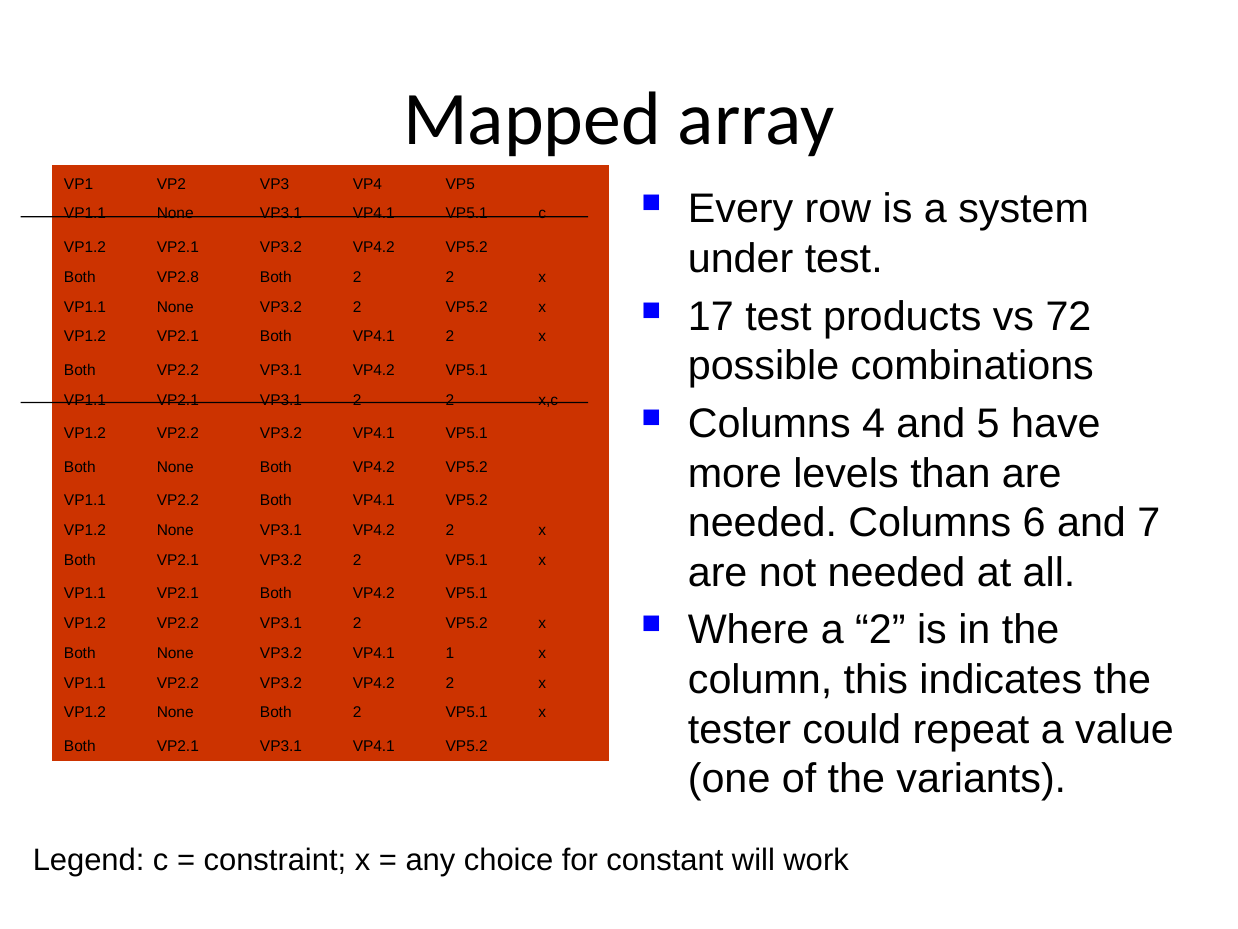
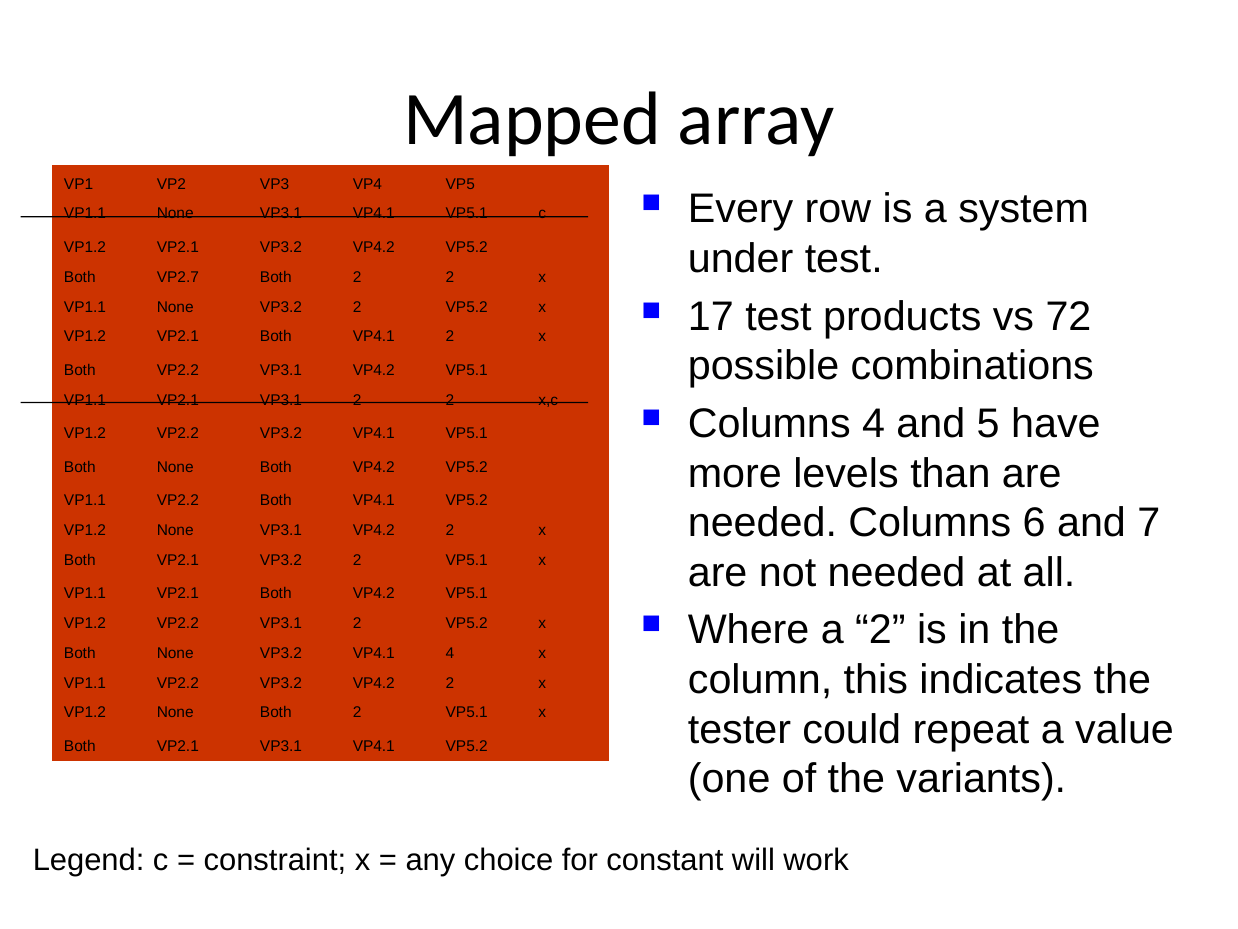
VP2.8: VP2.8 -> VP2.7 (178, 277)
VP4.1 1: 1 -> 4 (450, 653)
